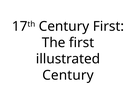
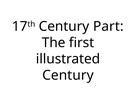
Century First: First -> Part (108, 26)
